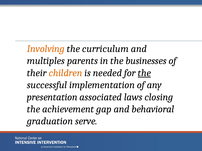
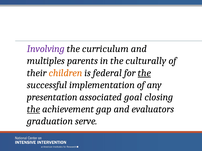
Involving colour: orange -> purple (46, 49)
businesses: businesses -> culturally (146, 61)
needed: needed -> federal (107, 73)
laws: laws -> goal (133, 97)
the underline: none -> present (34, 109)
behavioral: behavioral -> evaluators (153, 109)
